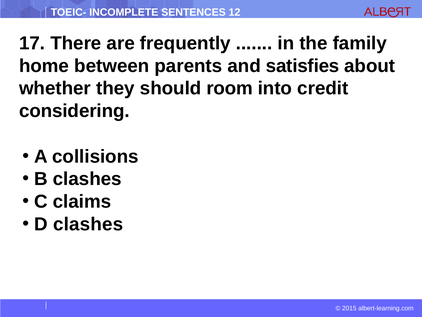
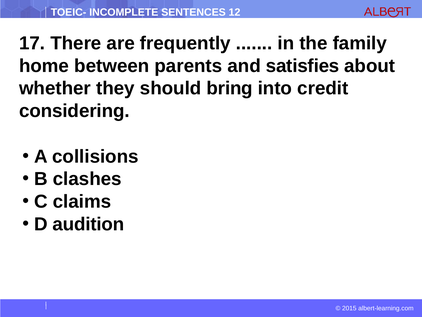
room: room -> bring (230, 88)
D clashes: clashes -> audition (88, 224)
